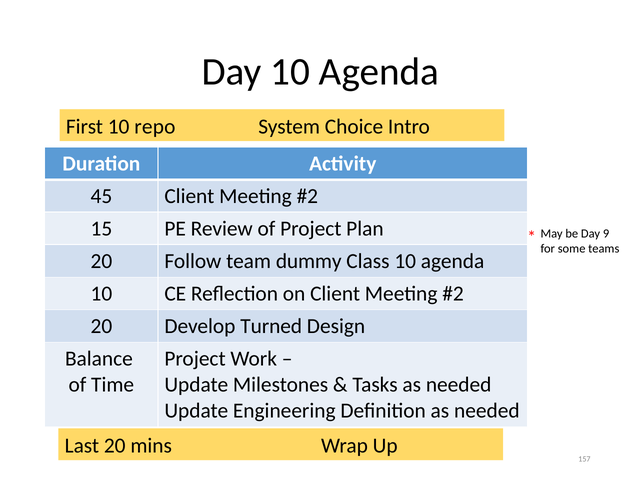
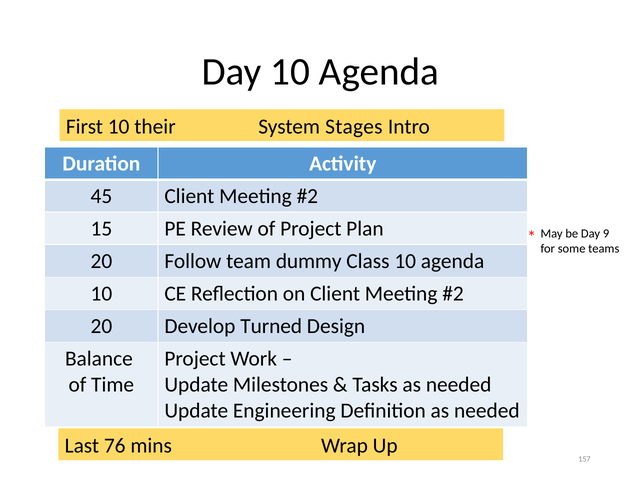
repo: repo -> their (155, 127)
Choice: Choice -> Stages (354, 127)
Last 20: 20 -> 76 (115, 446)
